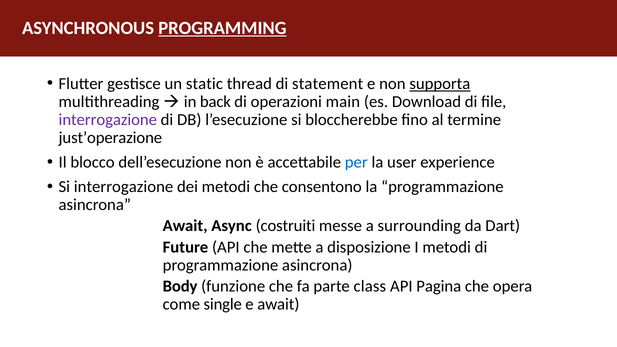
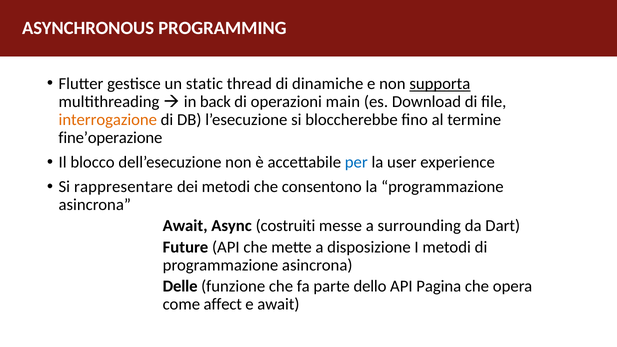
PROGRAMMING underline: present -> none (222, 28)
statement: statement -> dinamiche (328, 84)
interrogazione colour: purple -> orange (108, 120)
just’operazione: just’operazione -> fine’operazione (110, 138)
Si interrogazione: interrogazione -> rappresentare (123, 187)
Body: Body -> Delle (180, 286)
class: class -> dello (370, 286)
single: single -> affect (223, 304)
